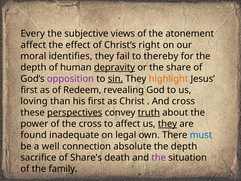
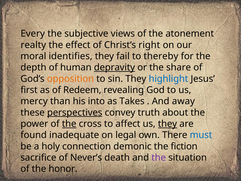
affect: affect -> realty (33, 45)
opposition colour: purple -> orange (70, 79)
sin underline: present -> none (115, 79)
highlight colour: orange -> blue (168, 79)
loving: loving -> mercy (34, 101)
his first: first -> into (96, 101)
Christ: Christ -> Takes (132, 101)
And cross: cross -> away (183, 101)
truth underline: present -> none (149, 112)
the underline: none -> present (69, 124)
well: well -> holy (51, 146)
absolute: absolute -> demonic (132, 146)
depth: depth -> fiction (184, 146)
Share’s: Share’s -> Never’s (86, 157)
family: family -> honor (63, 169)
